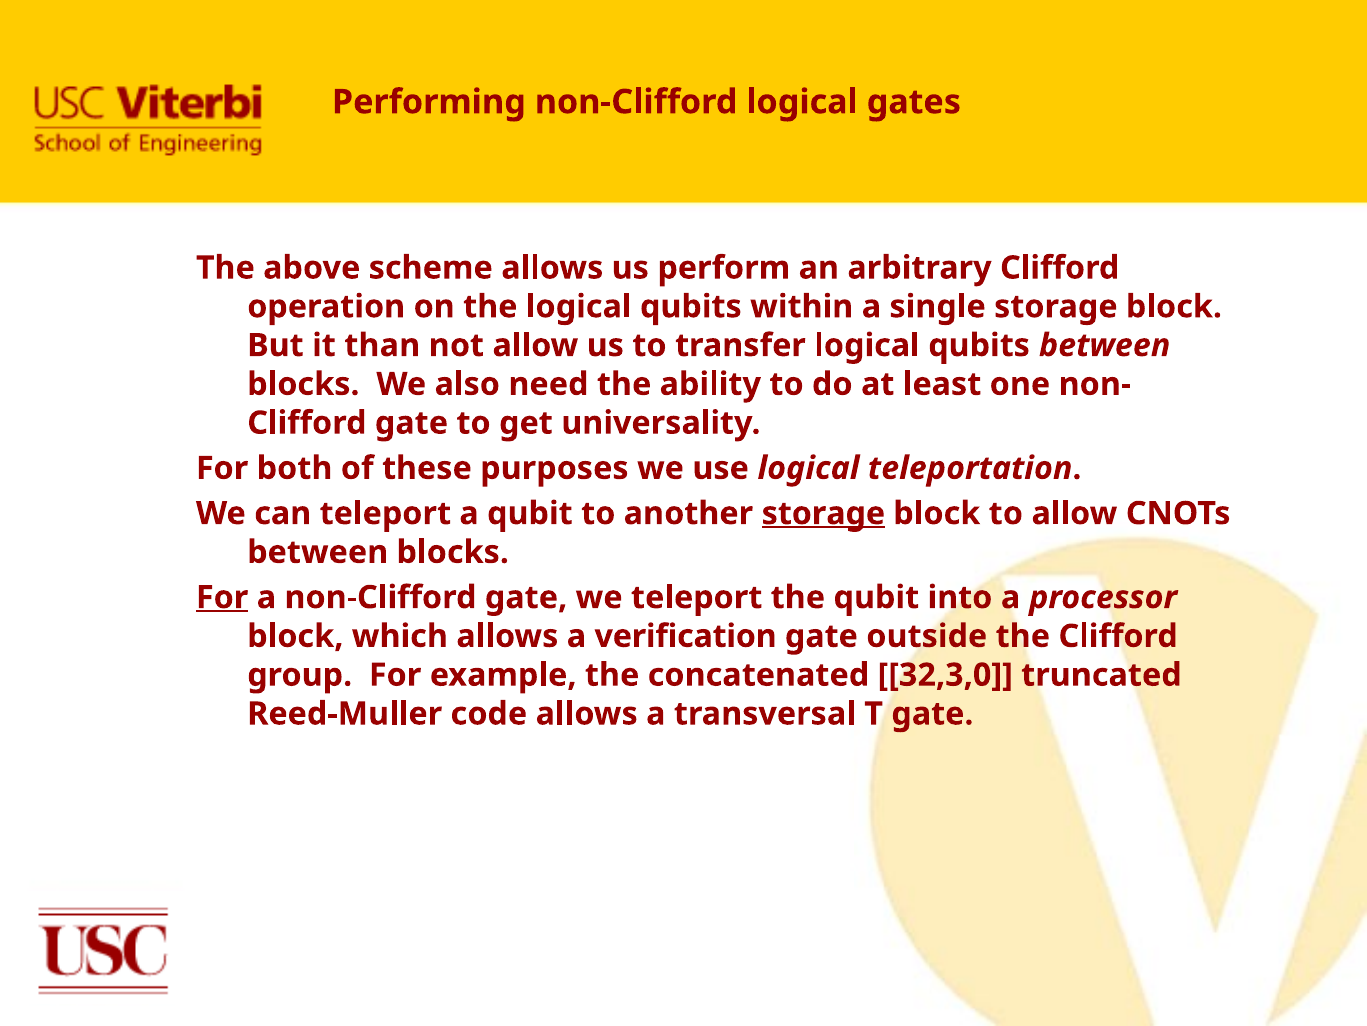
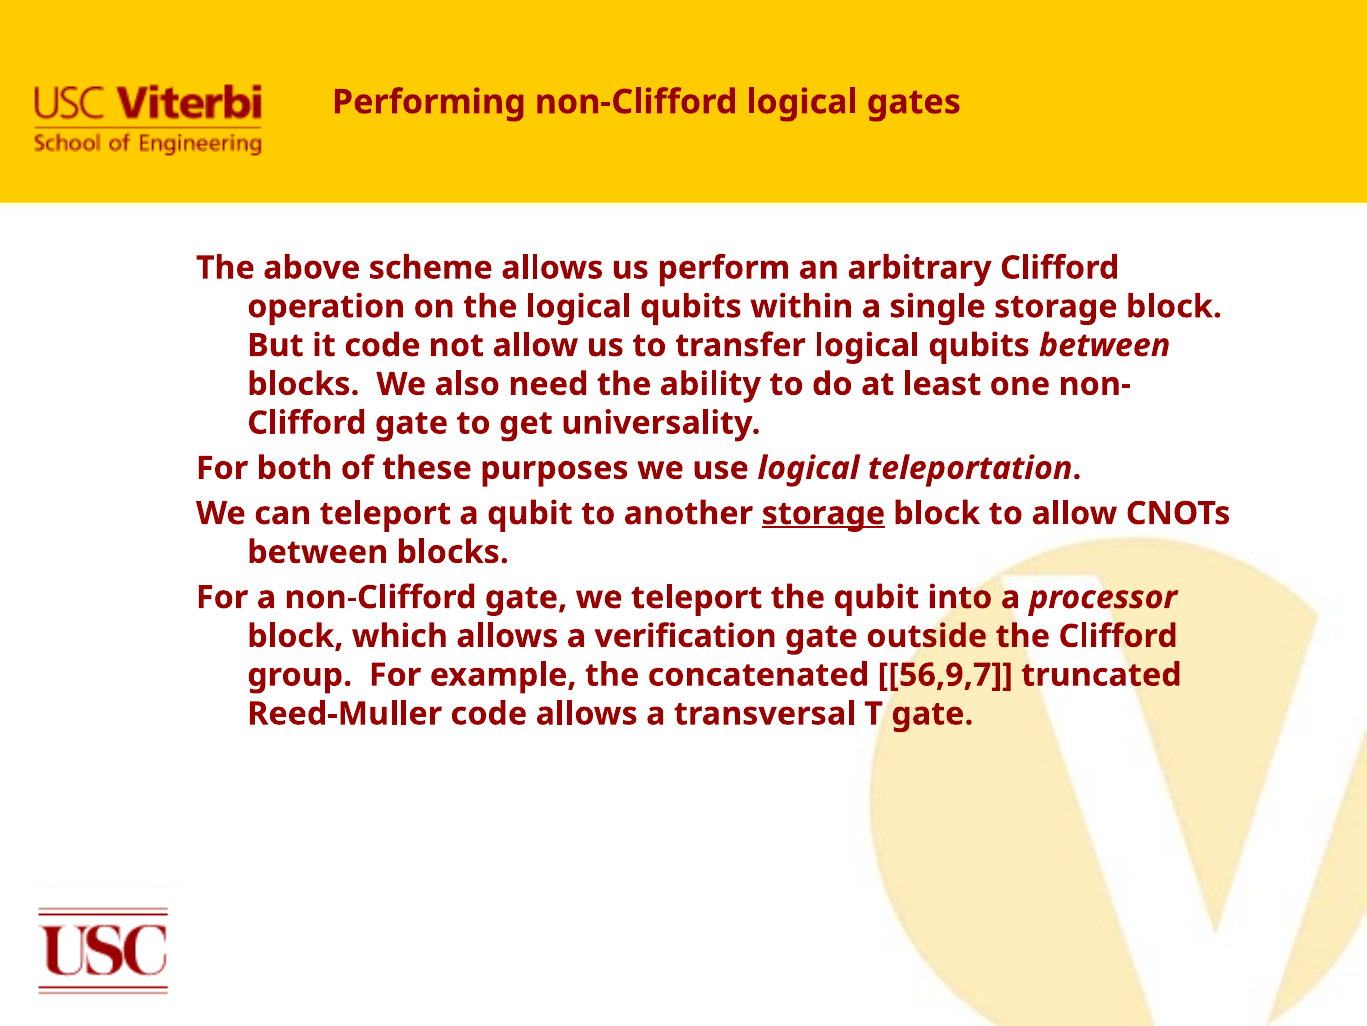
it than: than -> code (382, 345)
For underline: present -> none (222, 597)
32,3,0: 32,3,0 -> 56,9,7 (945, 675)
